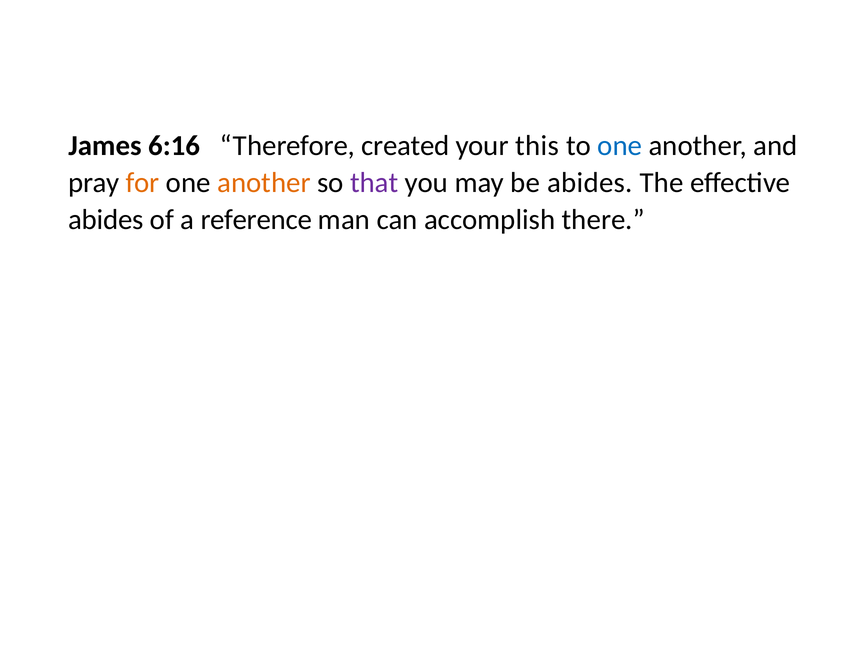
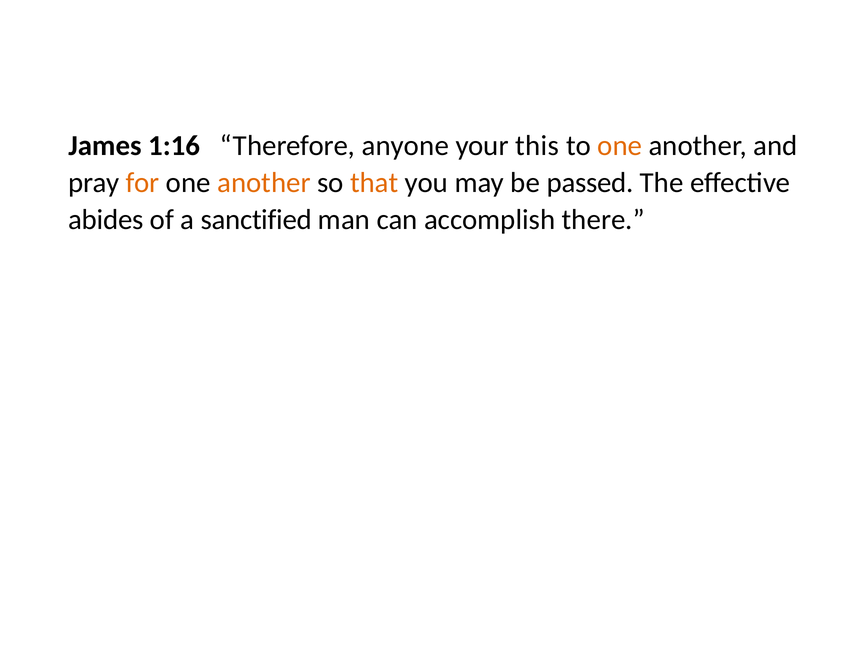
6:16: 6:16 -> 1:16 (174, 146)
created: created -> anyone (405, 146)
one colour: blue -> orange (620, 146)
that colour: purple -> orange (374, 183)
be abides: abides -> passed (590, 183)
reference: reference -> sanctified (256, 220)
